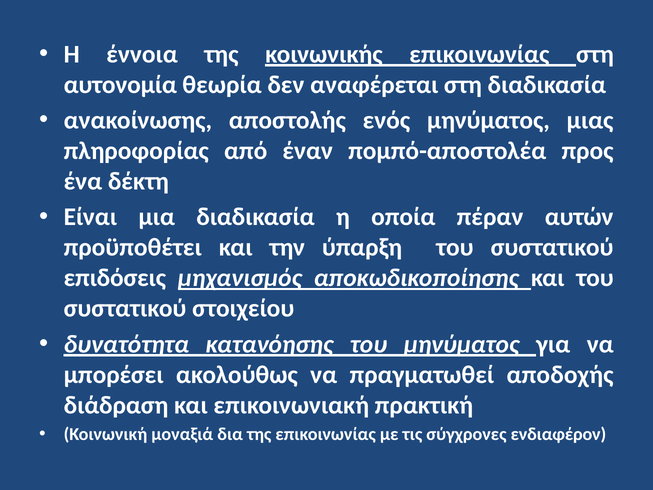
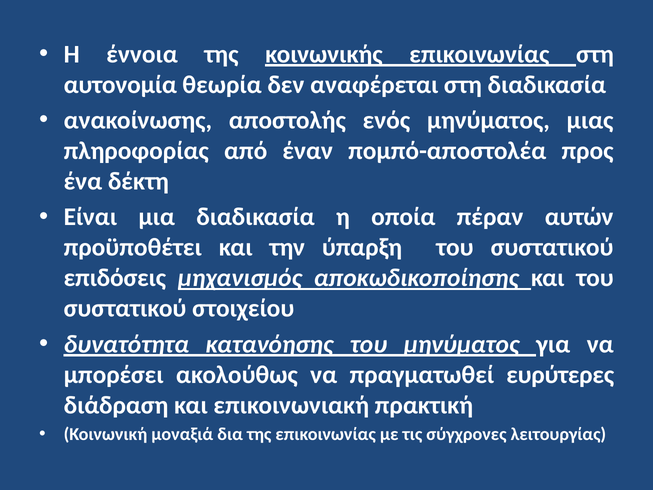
αποδοχής: αποδοχής -> ευρύτερες (560, 374)
ενδιαφέρον: ενδιαφέρον -> λειτουργίας (558, 434)
